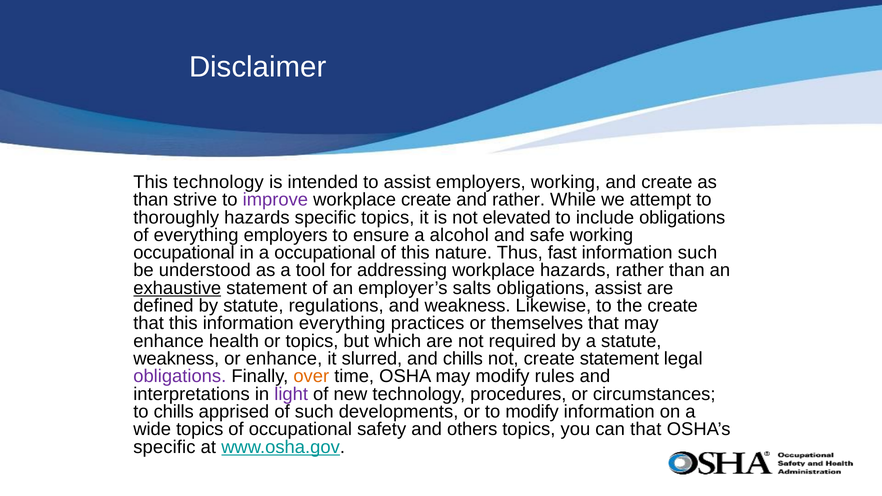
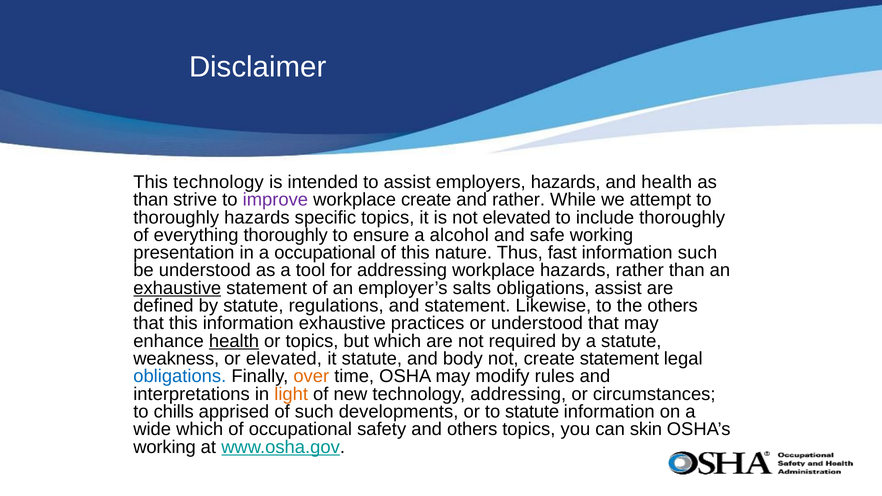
employers working: working -> hazards (566, 182)
and create: create -> health (667, 182)
include obligations: obligations -> thoroughly (682, 218)
everything employers: employers -> thoroughly (286, 235)
occupational: occupational -> presentation (184, 253)
and weakness: weakness -> statement (467, 306)
the create: create -> others (673, 306)
information everything: everything -> exhaustive (342, 323)
or themselves: themselves -> understood (537, 323)
health underline: none -> present (234, 341)
or enhance: enhance -> elevated (284, 359)
it slurred: slurred -> statute (372, 359)
and chills: chills -> body (463, 359)
obligations colour: purple -> blue (180, 376)
light colour: purple -> orange (291, 394)
technology procedures: procedures -> addressing (518, 394)
to modify: modify -> statute (532, 412)
wide topics: topics -> which (200, 429)
can that: that -> skin (646, 429)
specific: specific -> working (165, 447)
